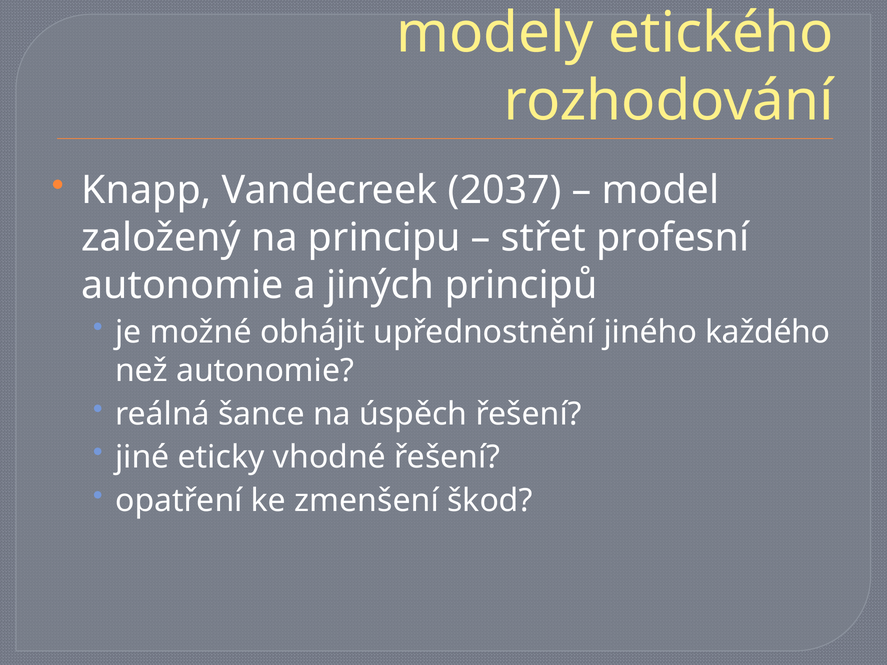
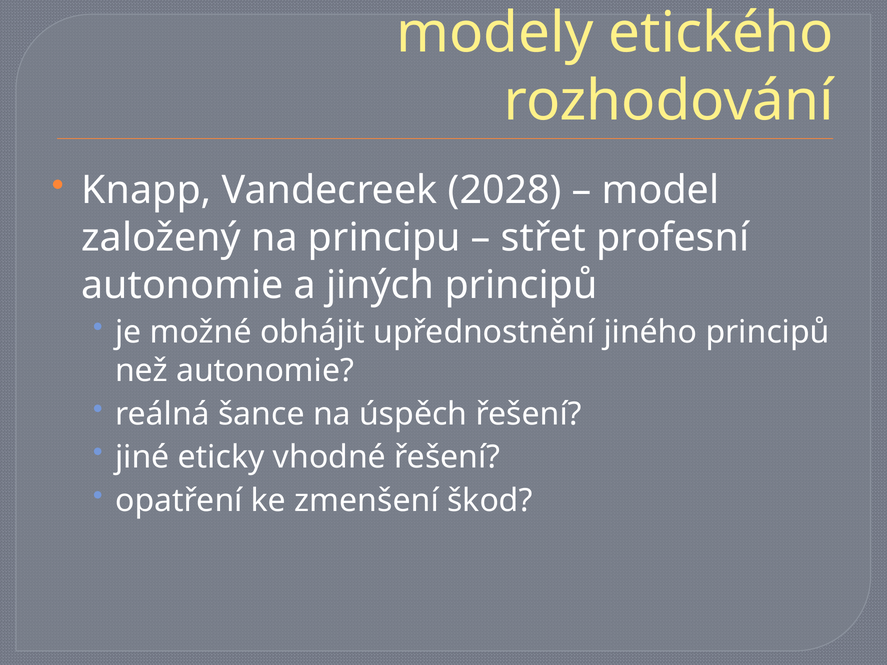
2037: 2037 -> 2028 (505, 190)
jiného každého: každého -> principů (768, 332)
